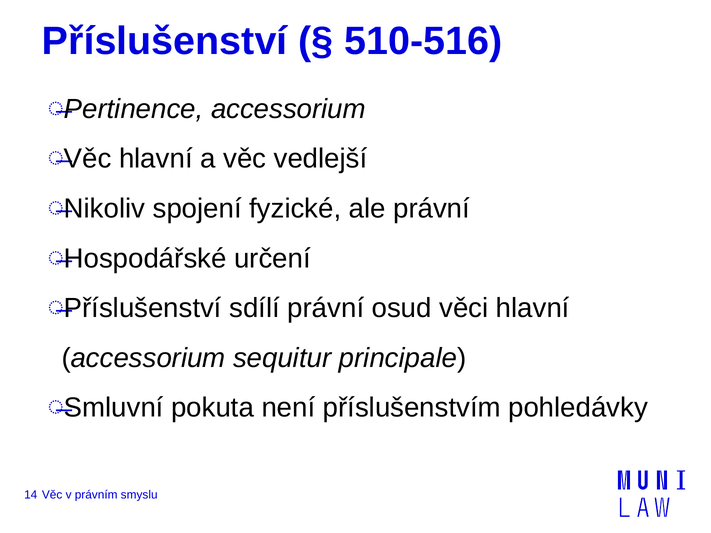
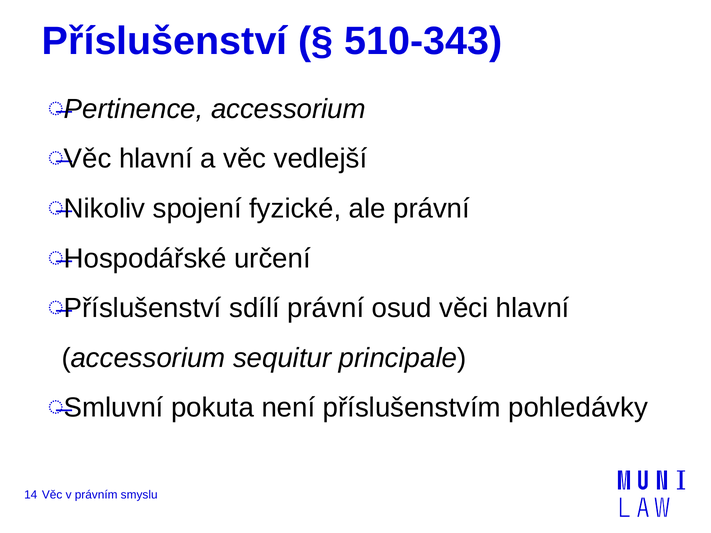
510-516: 510-516 -> 510-343 (423, 41)
